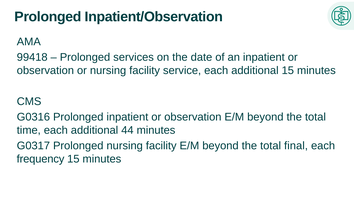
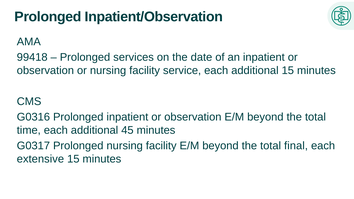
44: 44 -> 45 (127, 130)
frequency: frequency -> extensive (40, 159)
